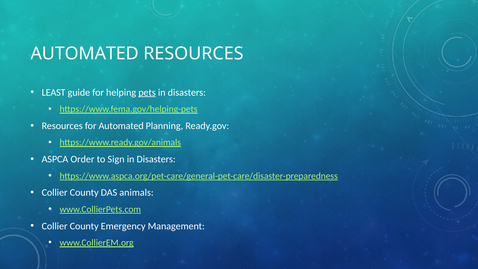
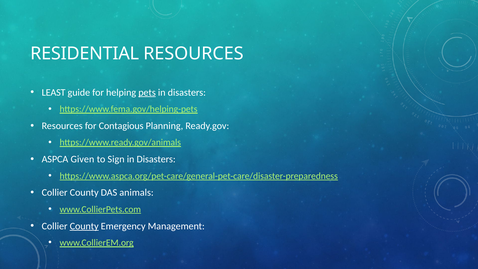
AUTOMATED: AUTOMATED -> RESIDENTIAL (85, 54)
for Automated: Automated -> Contagious (121, 126)
Order: Order -> Given (82, 159)
County underline: none -> present (84, 226)
